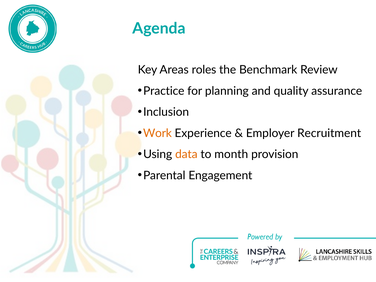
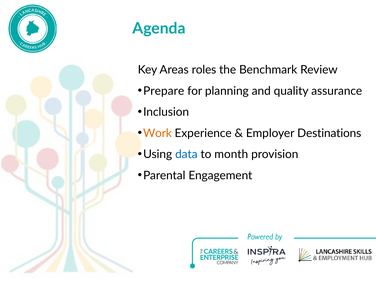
Practice: Practice -> Prepare (164, 91)
Recruitment: Recruitment -> Destinations (329, 133)
data colour: orange -> blue (186, 154)
